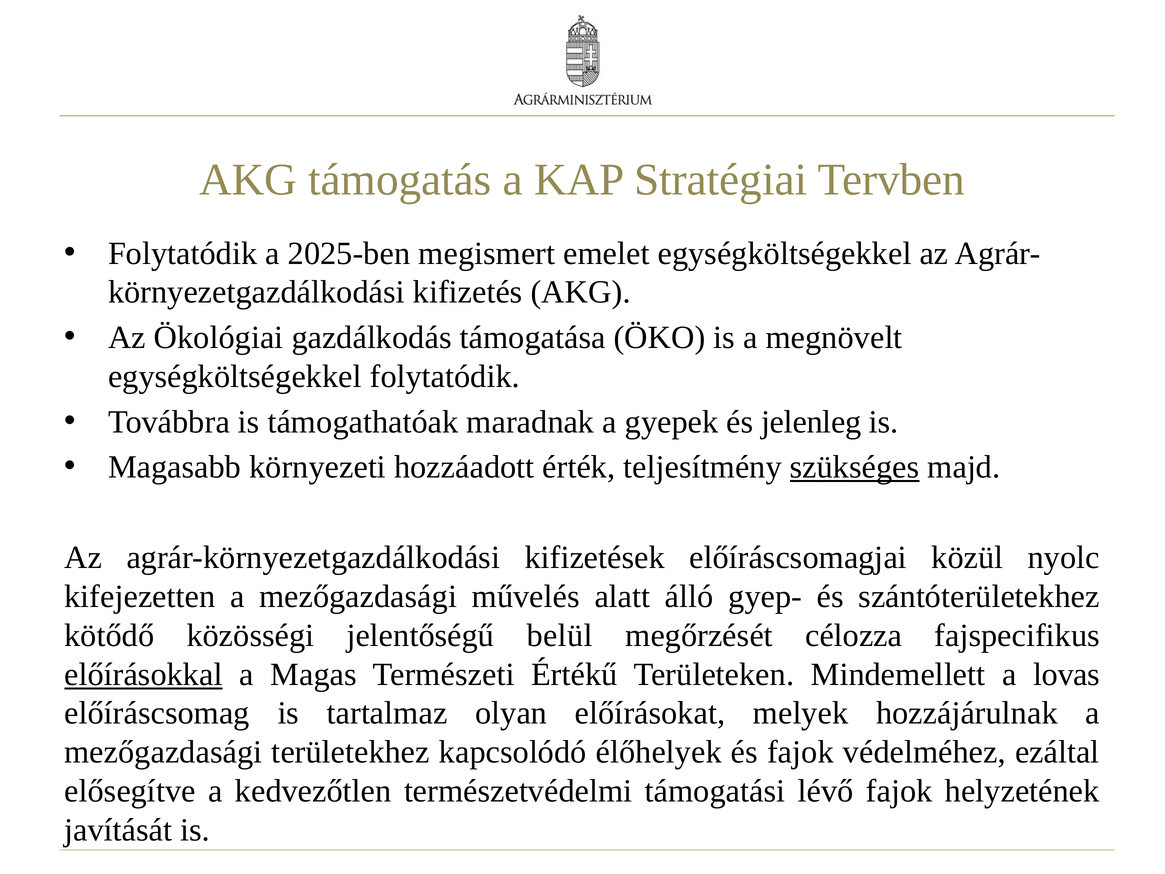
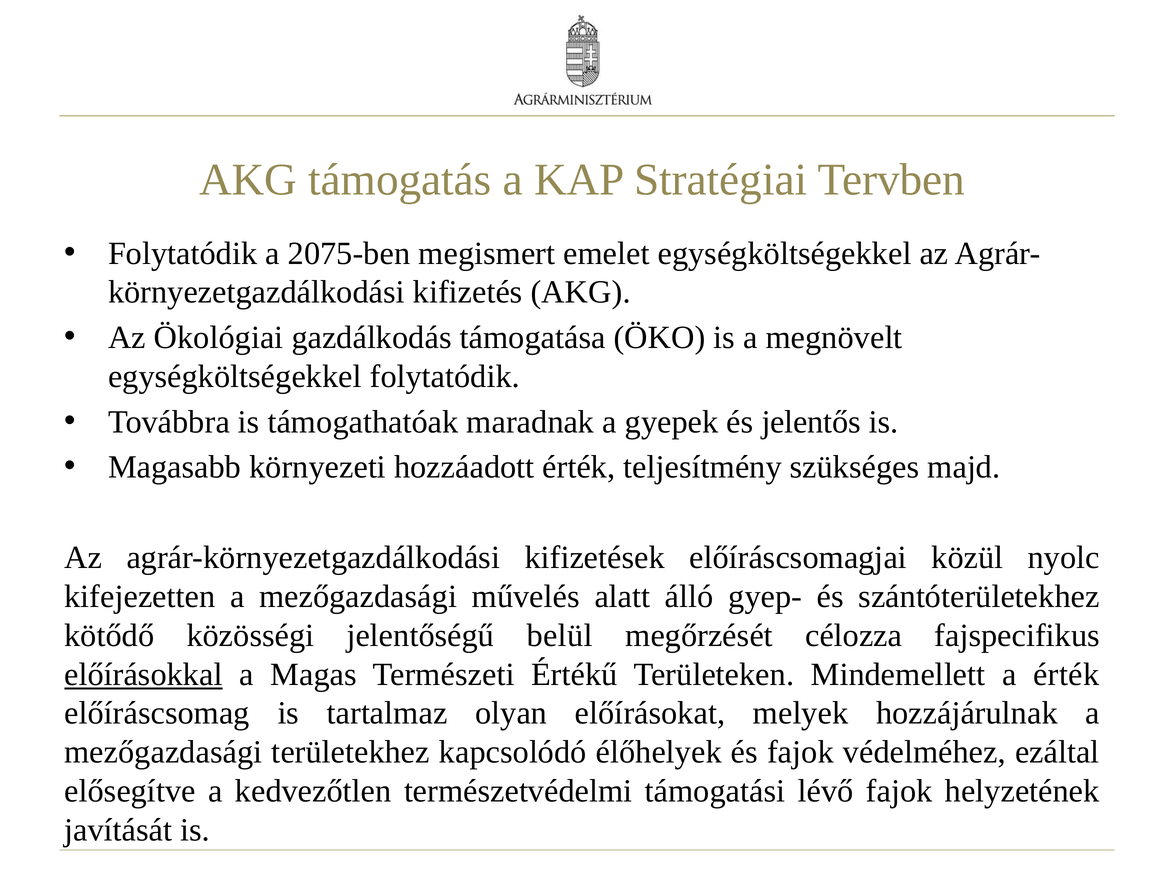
2025-ben: 2025-ben -> 2075-ben (349, 253)
jelenleg: jelenleg -> jelentős (811, 422)
szükséges underline: present -> none (855, 467)
a lovas: lovas -> érték (1066, 674)
